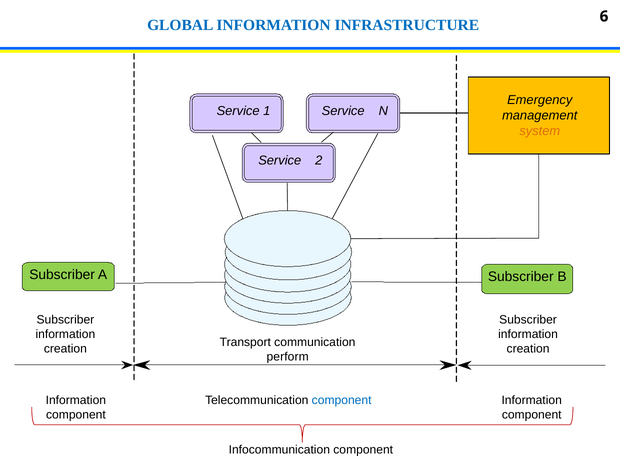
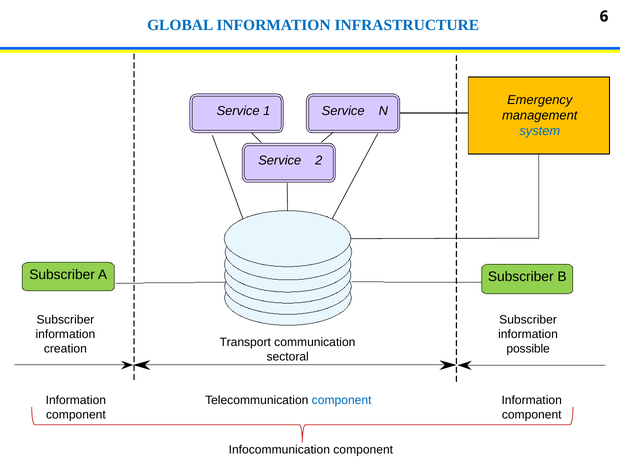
system colour: orange -> blue (540, 131)
creation: creation -> possible (528, 349)
perform: perform -> sectoral (288, 357)
